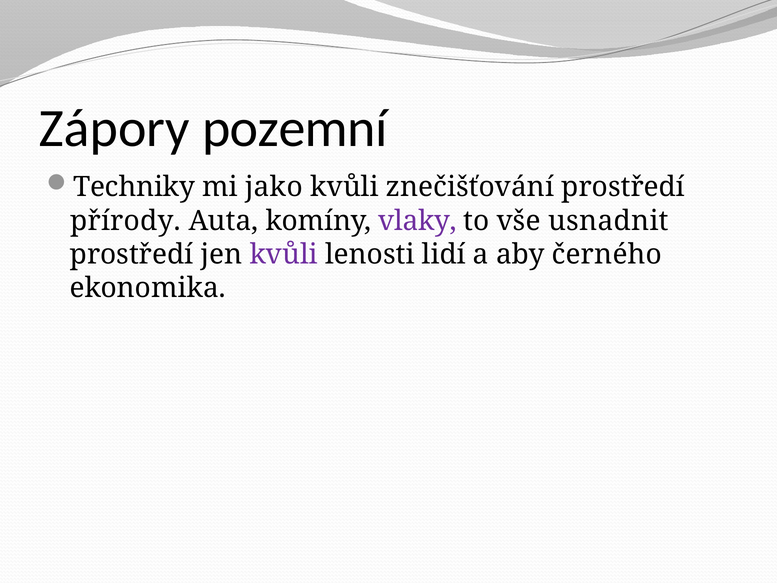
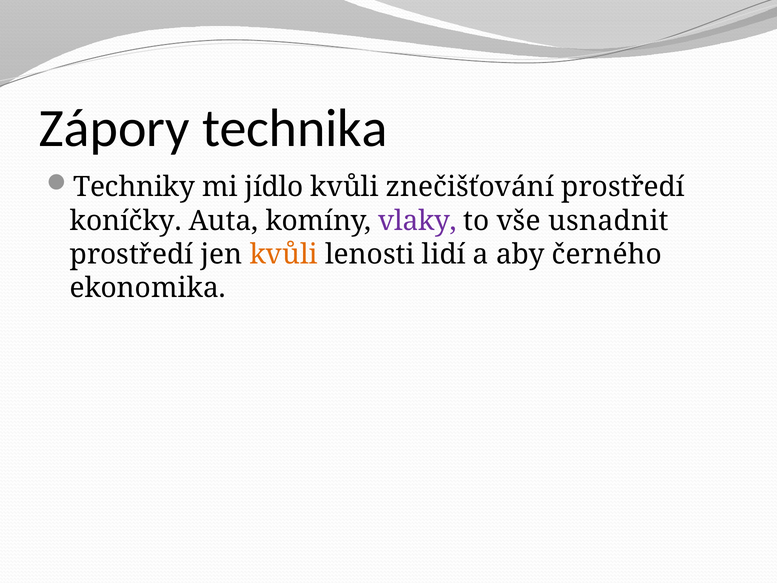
pozemní: pozemní -> technika (295, 128)
jako: jako -> jídlo (274, 187)
přírody: přírody -> koníčky (126, 221)
kvůli colour: purple -> orange (284, 254)
